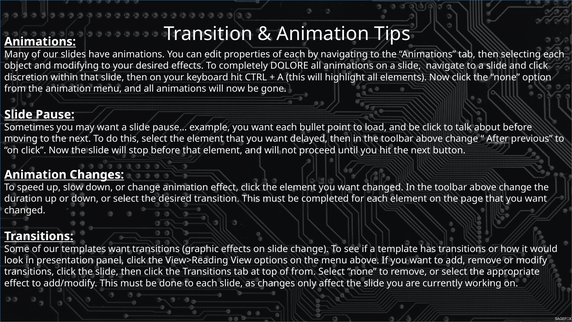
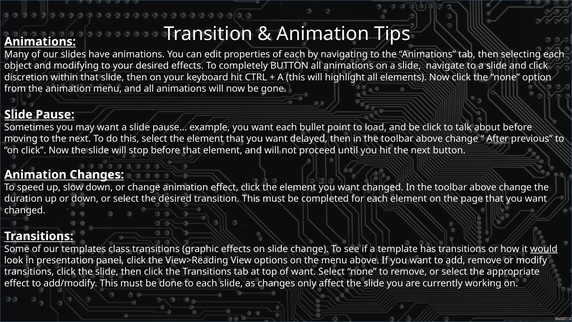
completely DOLORE: DOLORE -> BUTTON (289, 66)
templates want: want -> class (119, 249)
would underline: none -> present (544, 249)
of from: from -> want (304, 272)
